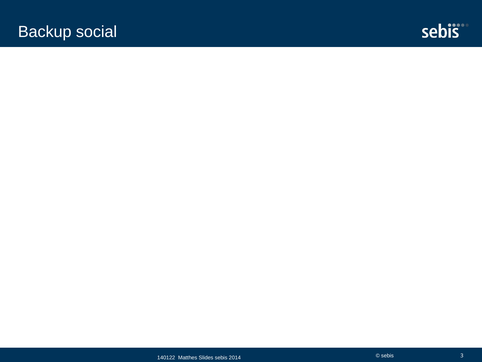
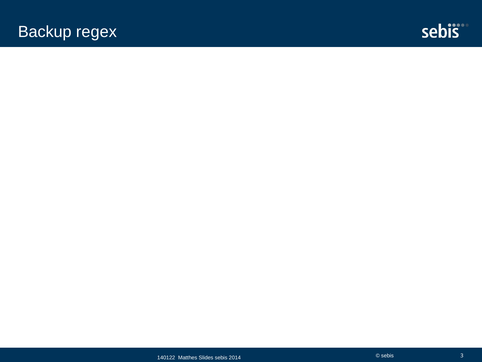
social: social -> regex (96, 32)
